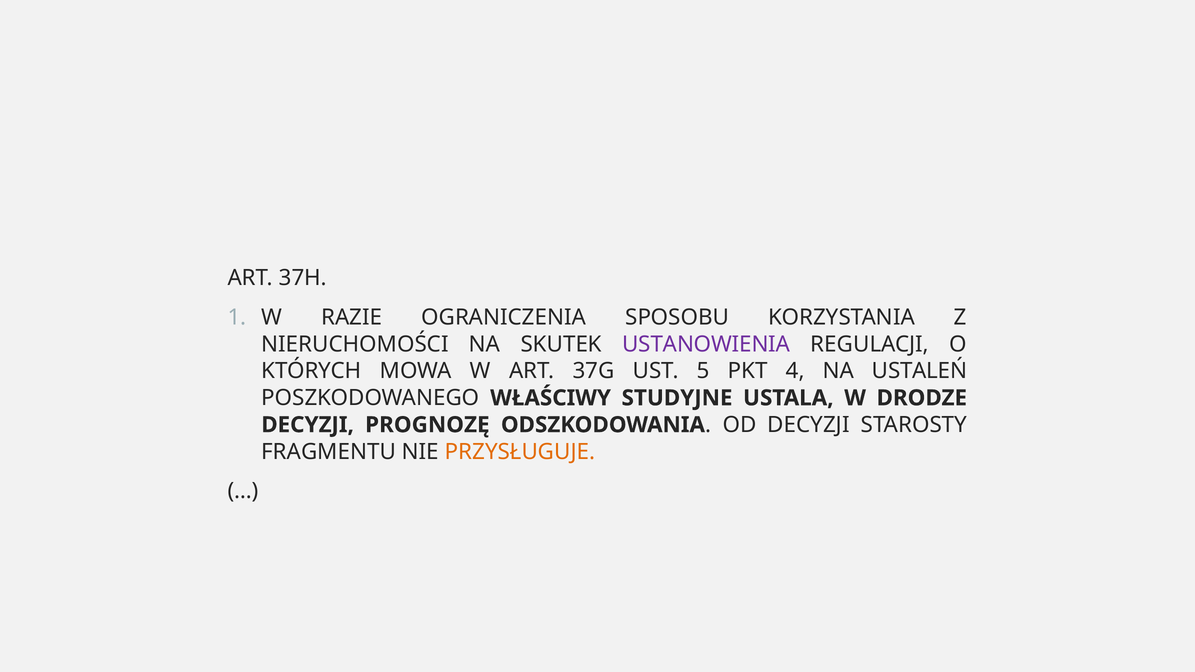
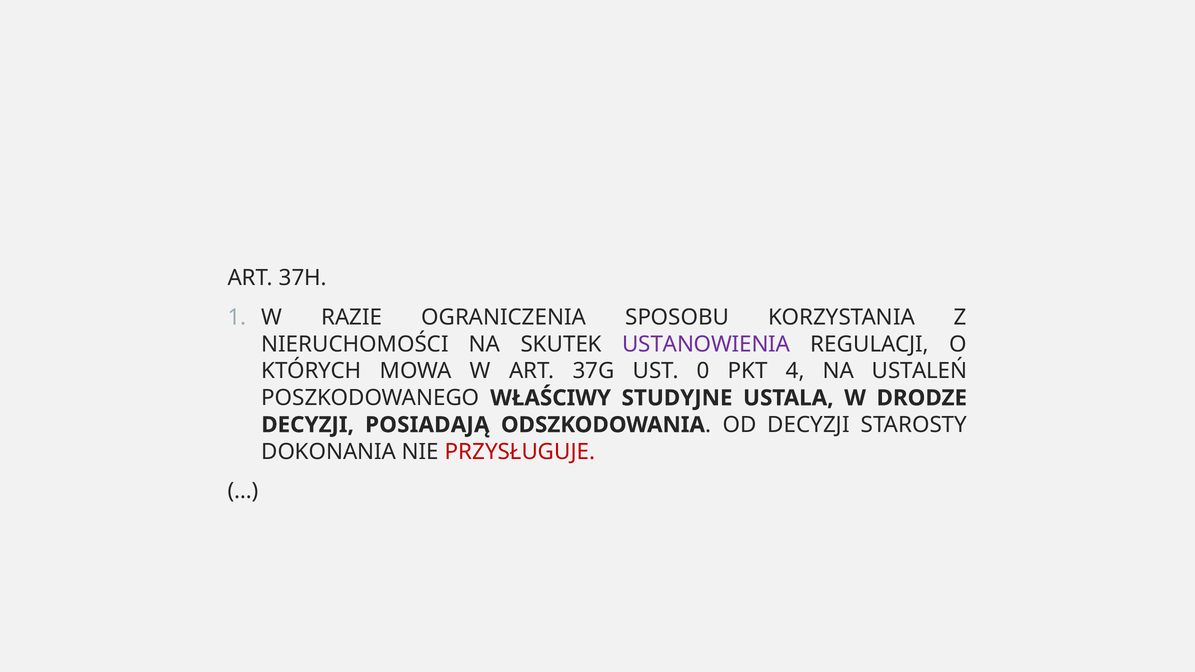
5: 5 -> 0 (703, 371)
PROGNOZĘ: PROGNOZĘ -> POSIADAJĄ (427, 425)
FRAGMENTU: FRAGMENTU -> DOKONANIA (329, 452)
PRZYSŁUGUJE colour: orange -> red (520, 452)
